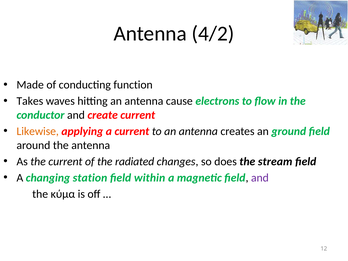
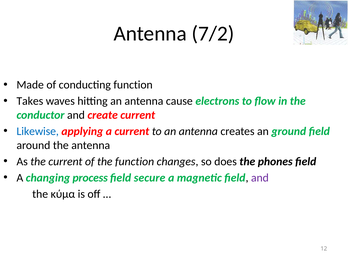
4/2: 4/2 -> 7/2 (213, 34)
Likewise colour: orange -> blue (38, 131)
the radiated: radiated -> function (135, 161)
stream: stream -> phones (275, 161)
station: station -> process (90, 178)
within: within -> secure (150, 178)
